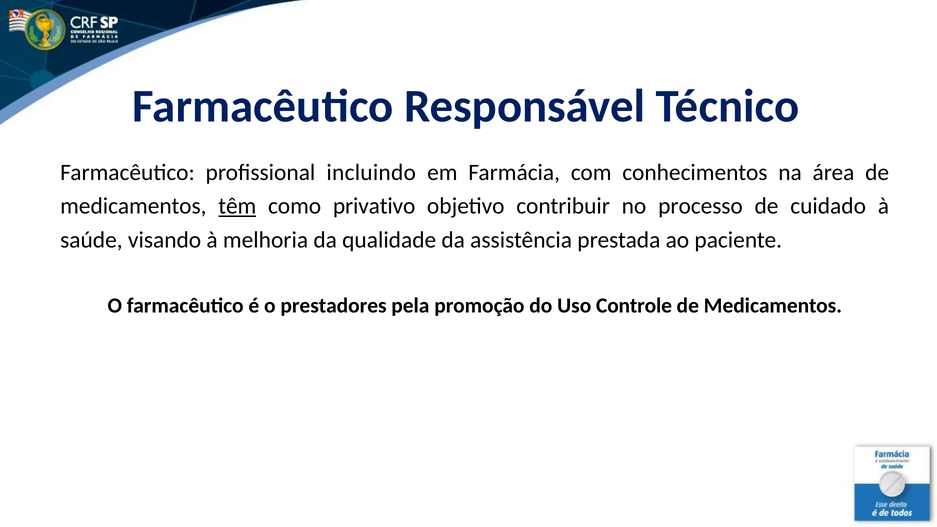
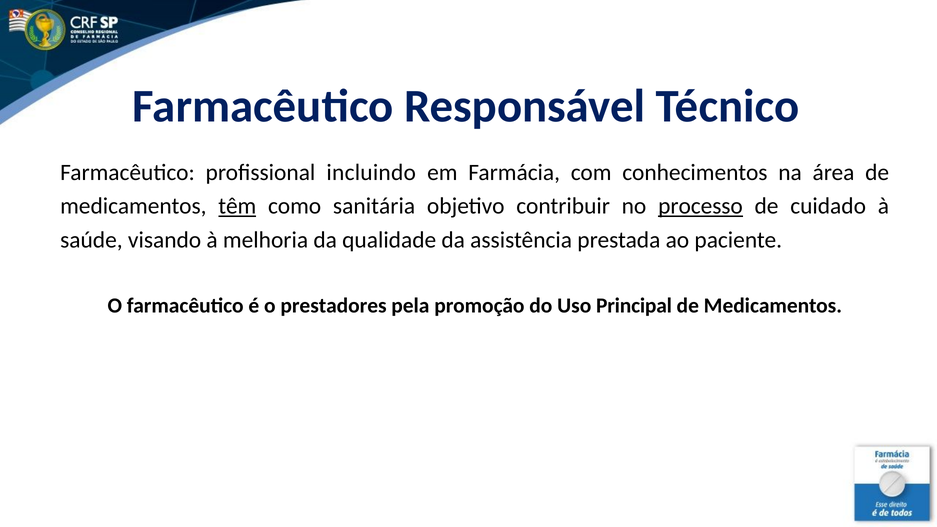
privativo: privativo -> sanitária (374, 206)
processo underline: none -> present (701, 206)
Controle: Controle -> Principal (634, 306)
